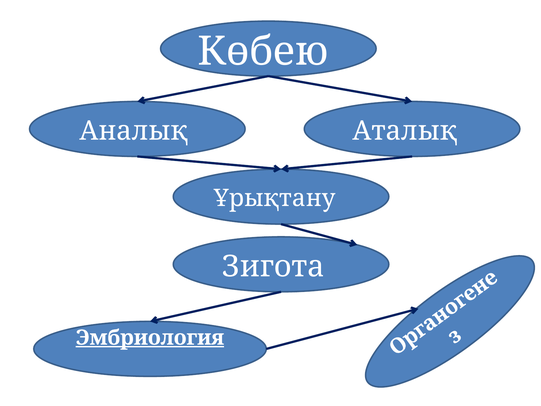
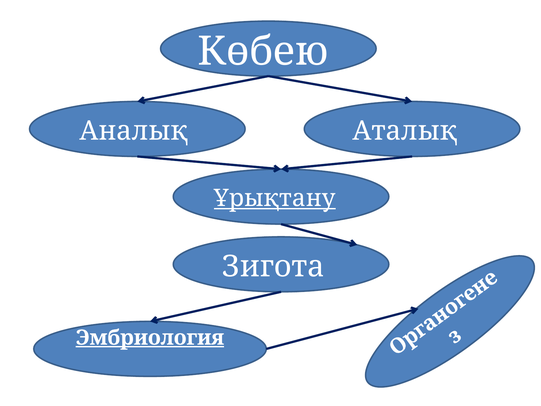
Ұрықтану underline: none -> present (275, 198)
